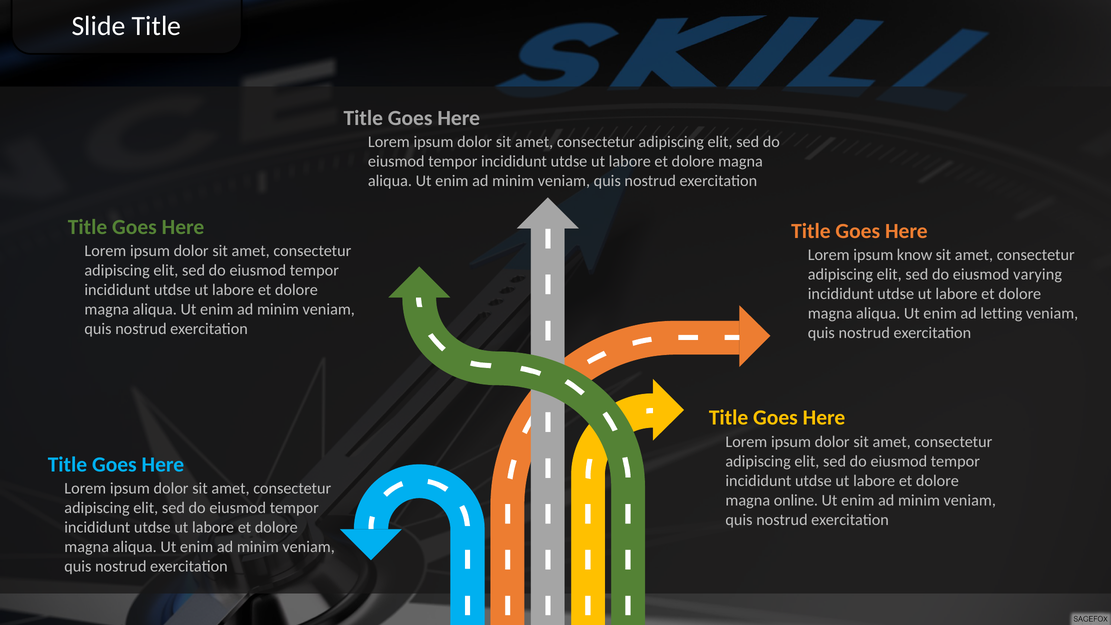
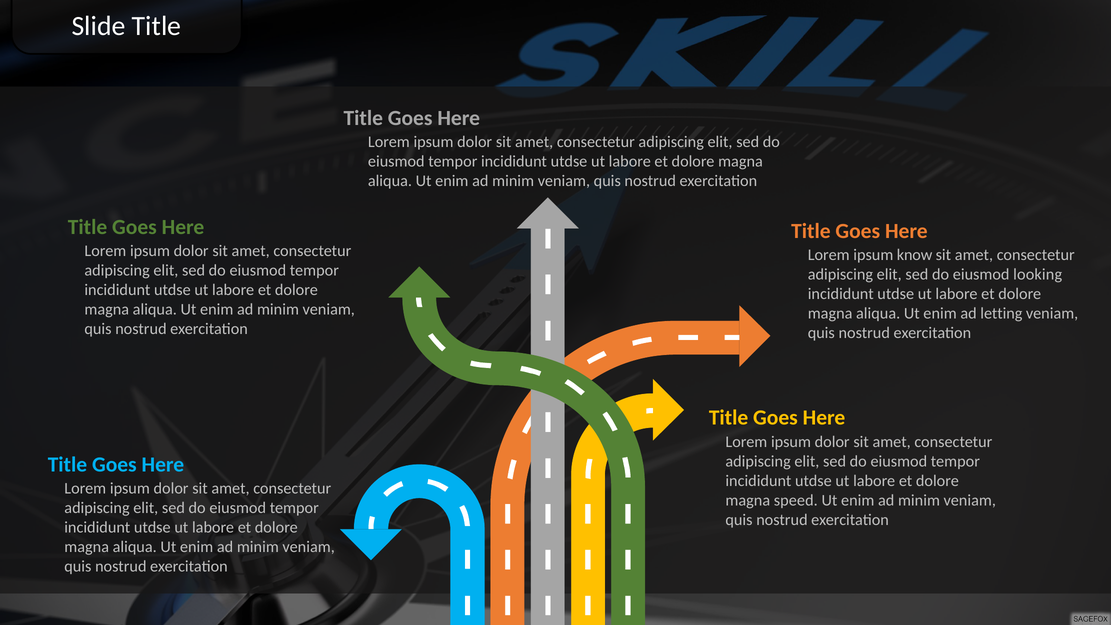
varying: varying -> looking (1038, 274)
online: online -> speed (796, 500)
